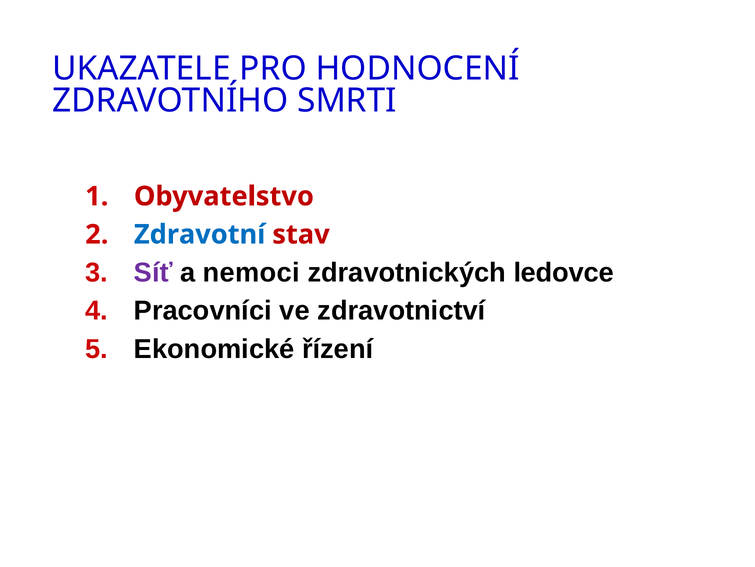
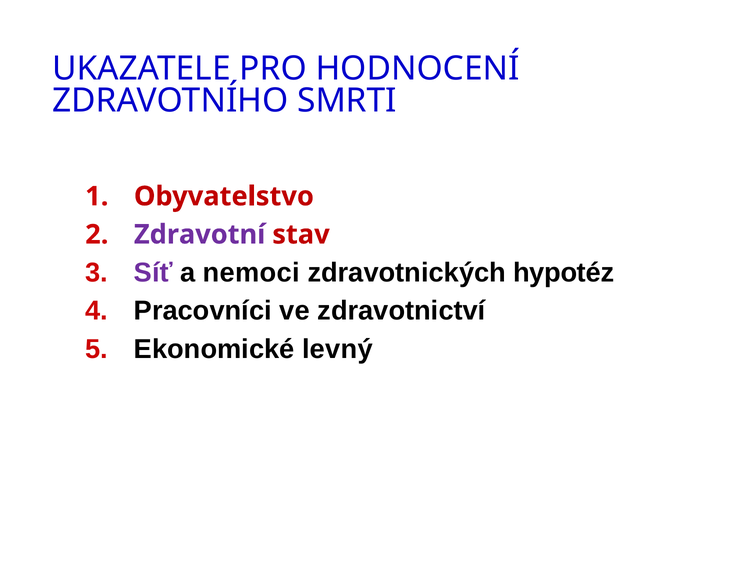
Zdravotní colour: blue -> purple (200, 234)
ledovce: ledovce -> hypotéz (564, 272)
řízení: řízení -> levný (338, 349)
